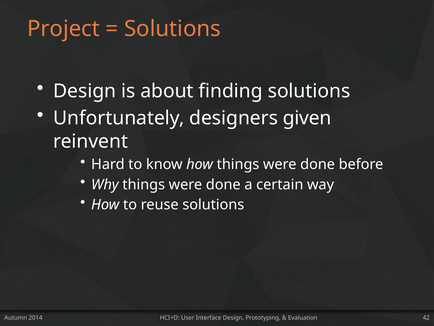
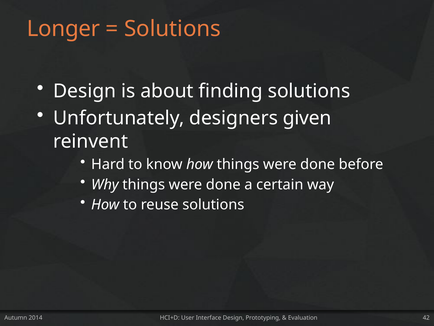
Project: Project -> Longer (64, 29)
